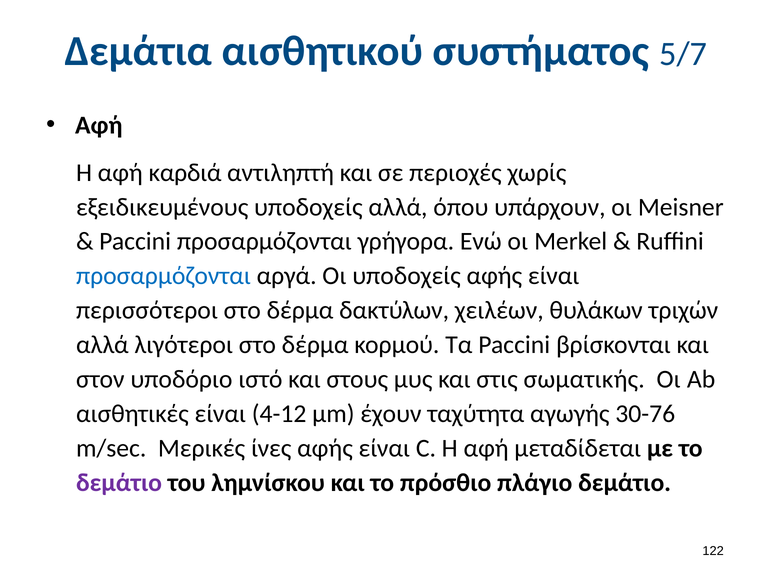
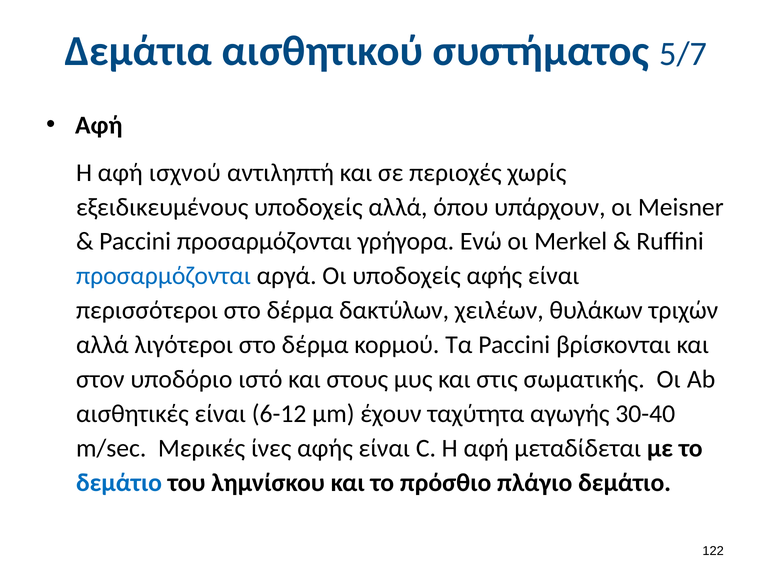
καρδιά: καρδιά -> ισχνού (185, 173)
4-12: 4-12 -> 6-12 (279, 414)
30-76: 30-76 -> 30-40 (645, 414)
δεμάτιο colour: purple -> blue (119, 483)
